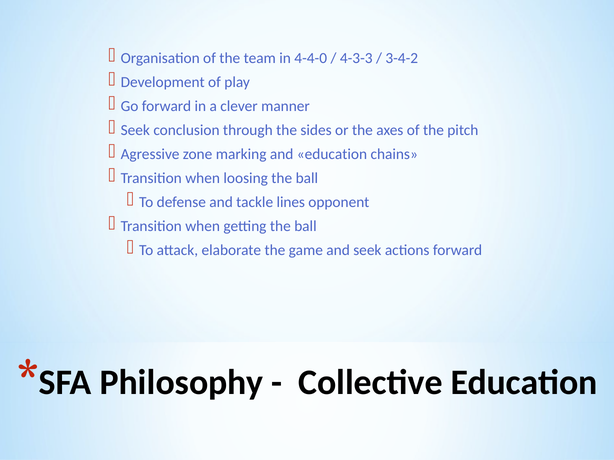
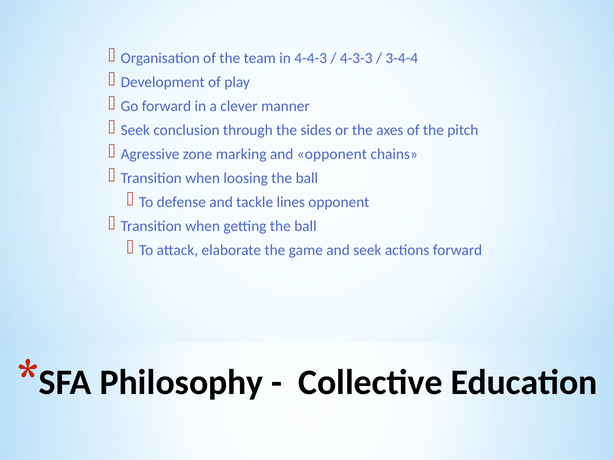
4-4-0: 4-4-0 -> 4-4-3 (311, 58)
3-4-2: 3-4-2 -> 3-4-4 (402, 58)
and education: education -> opponent (332, 154)
